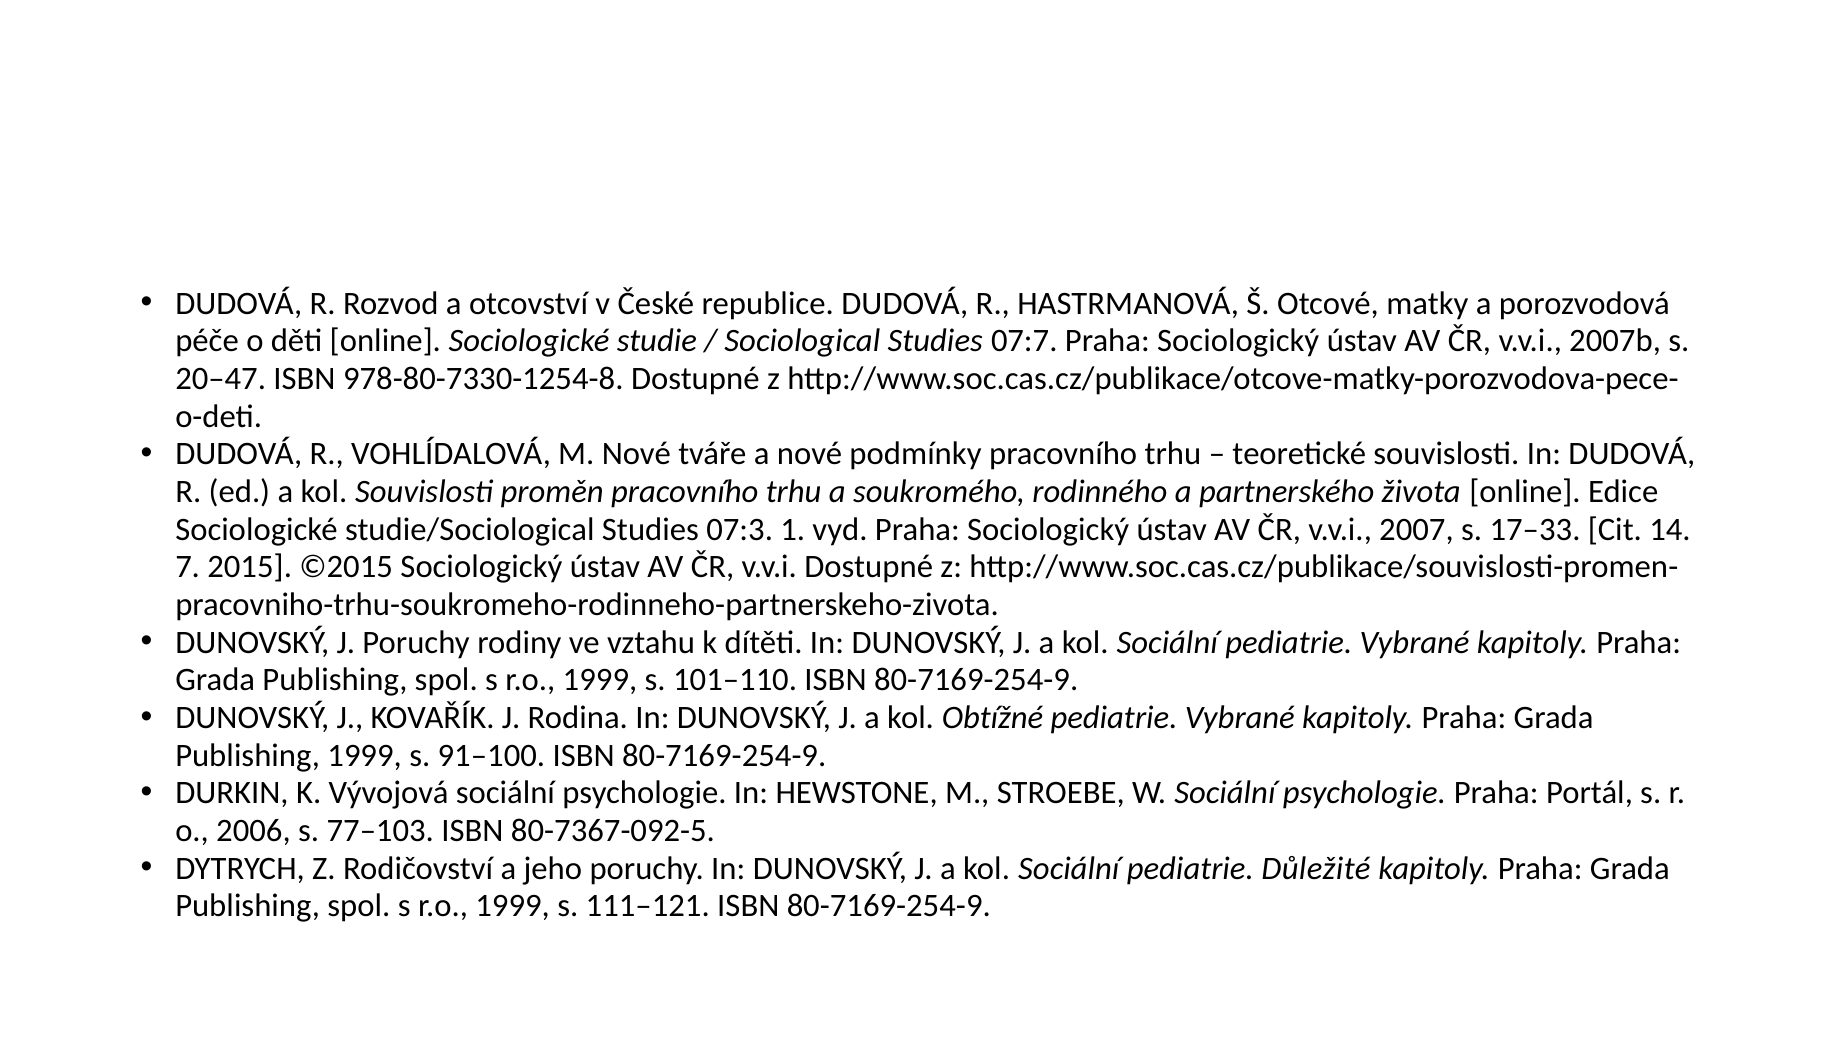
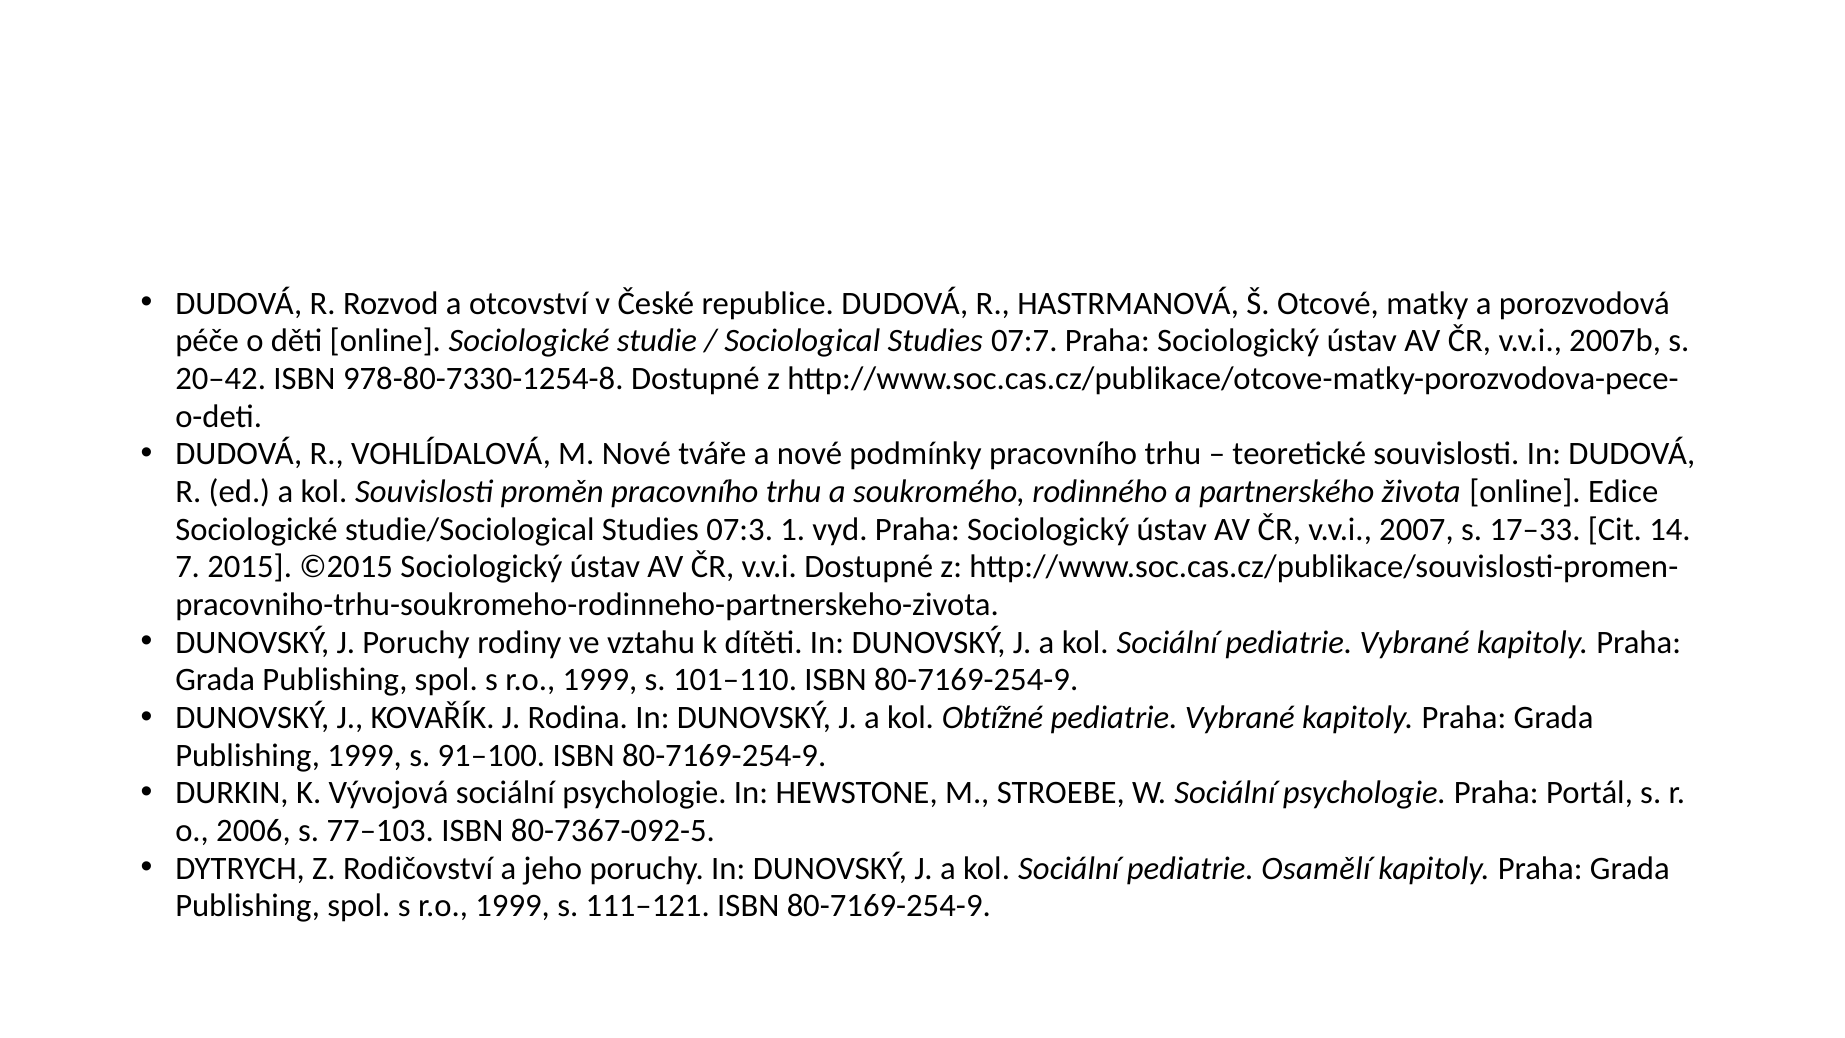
20–47: 20–47 -> 20–42 (221, 379)
Důležité: Důležité -> Osamělí (1316, 868)
